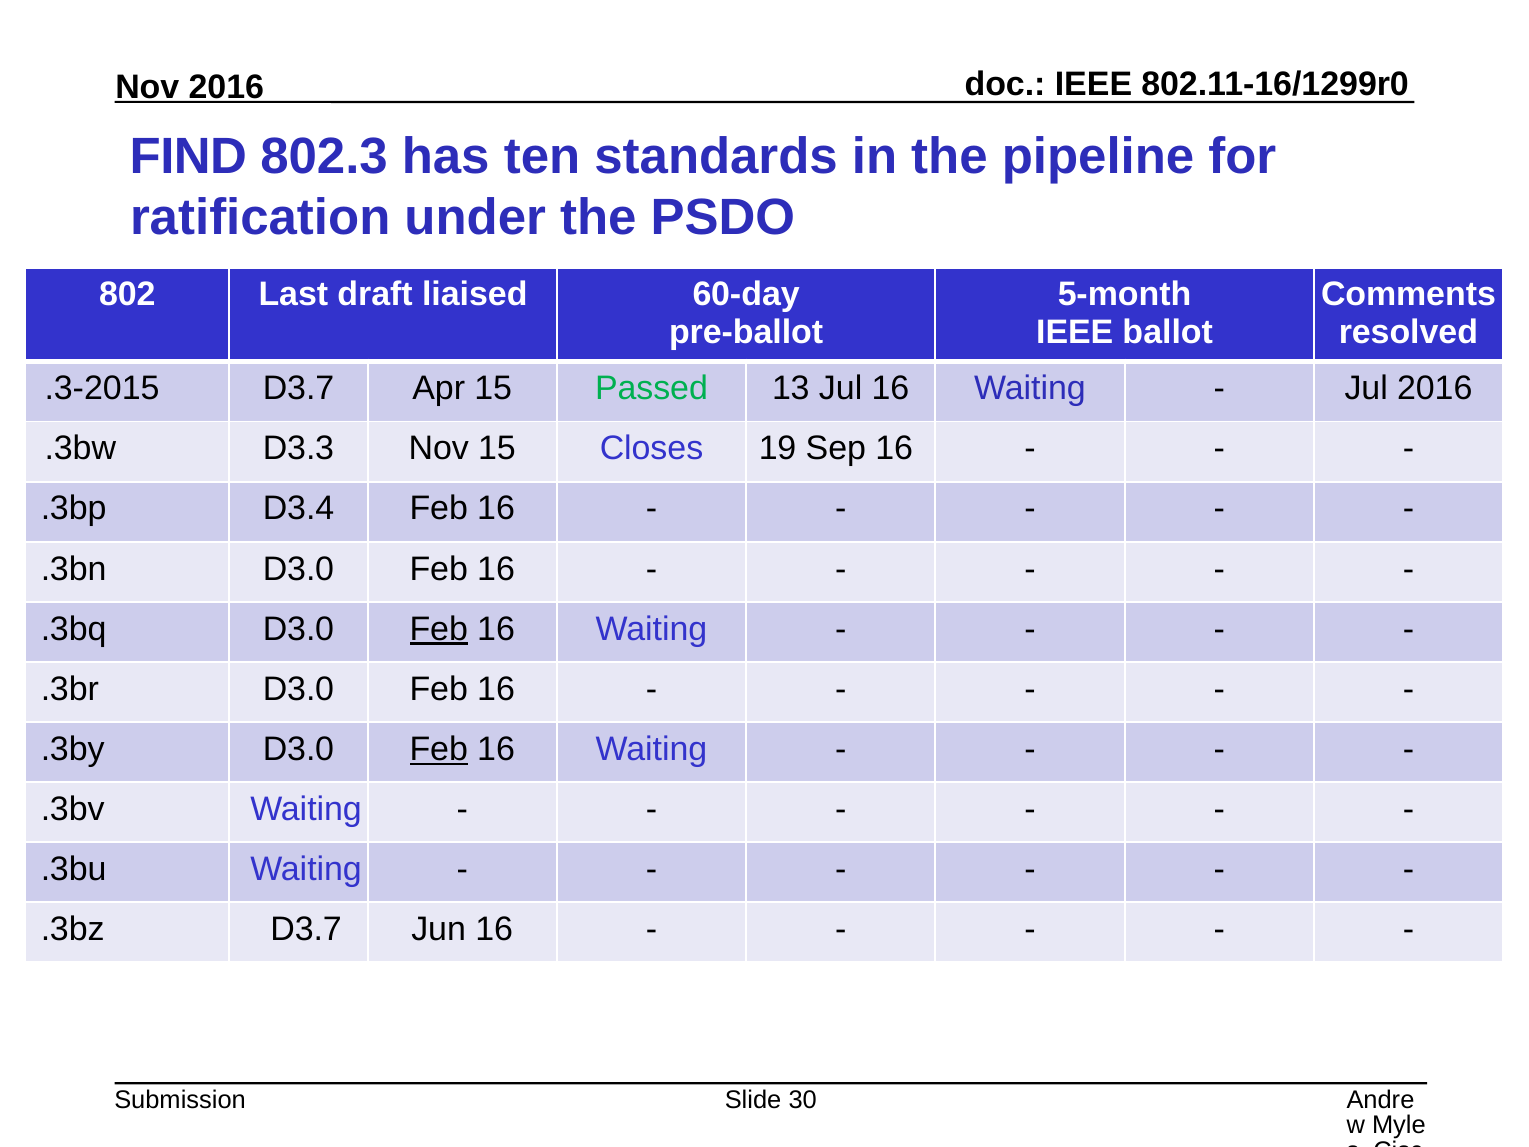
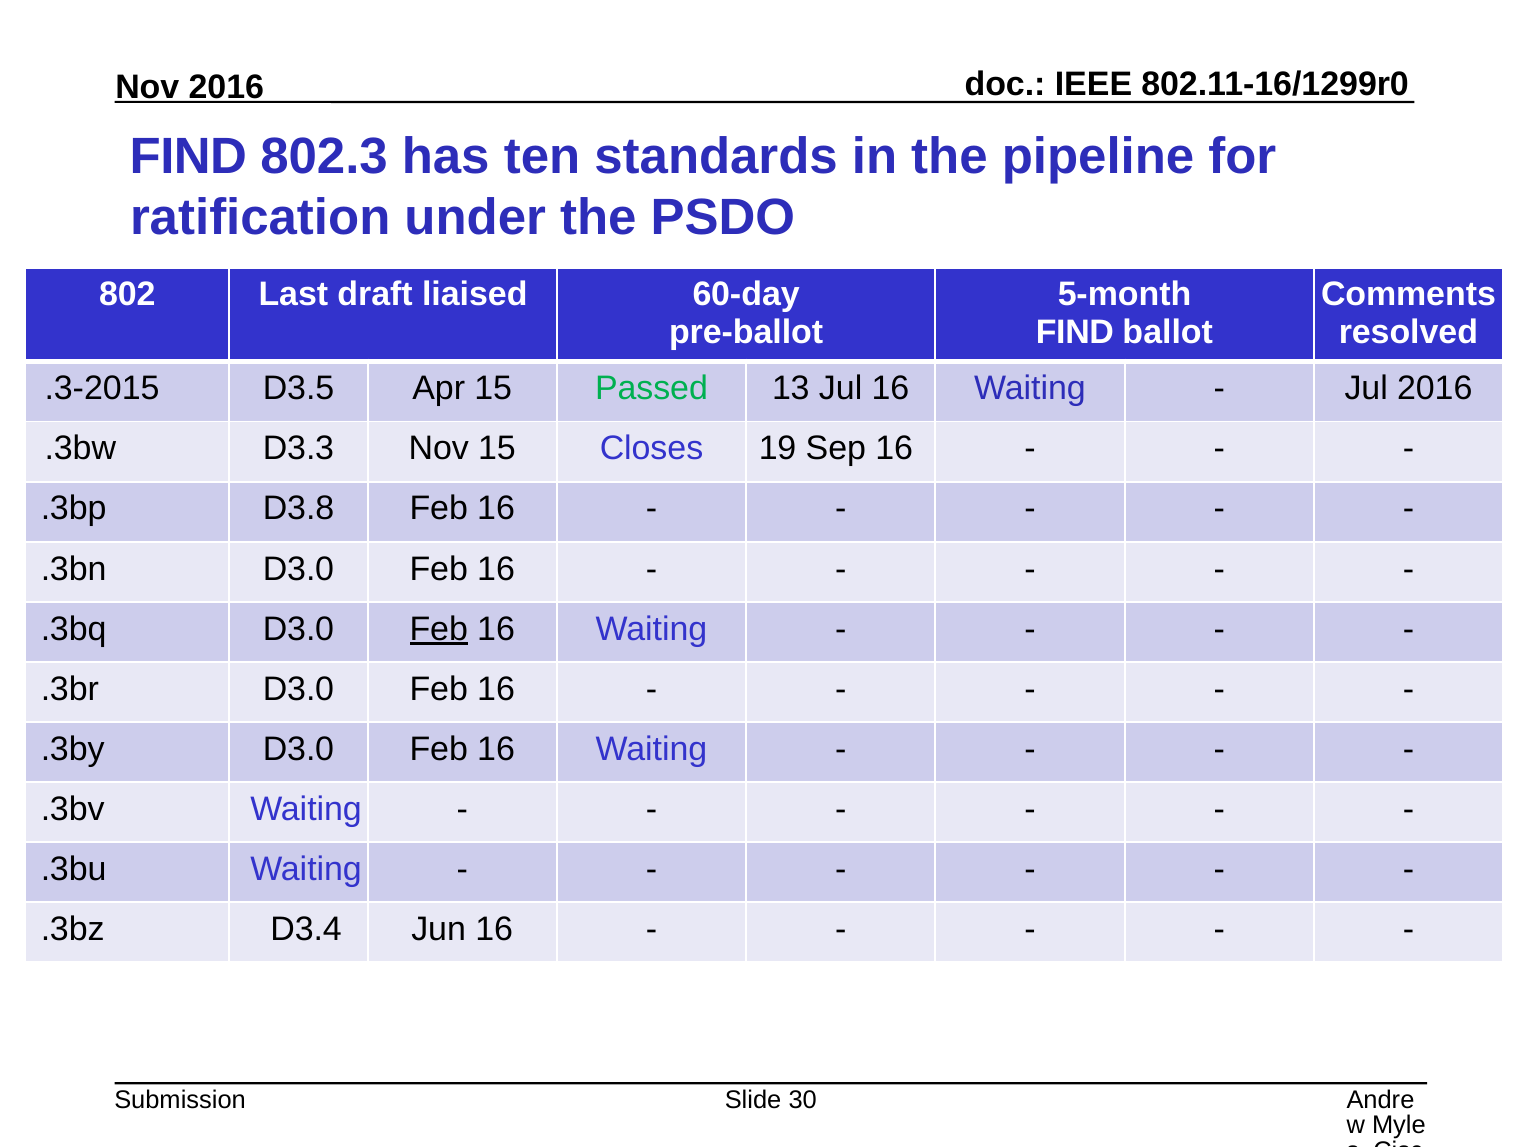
IEEE: IEEE -> FIND (1075, 332)
.3-2015 D3.7: D3.7 -> D3.5 (299, 388)
D3.4: D3.4 -> D3.8 (299, 509)
Feb underline: present -> none (439, 749)
.3bz D3.7: D3.7 -> D3.4 (306, 929)
